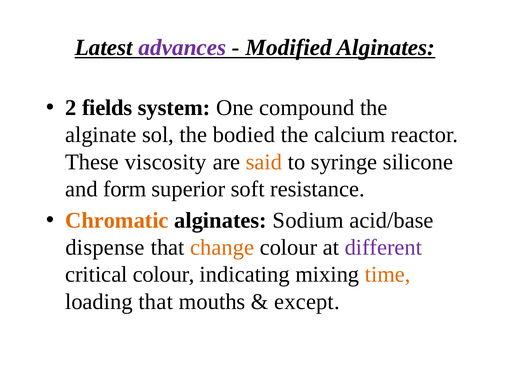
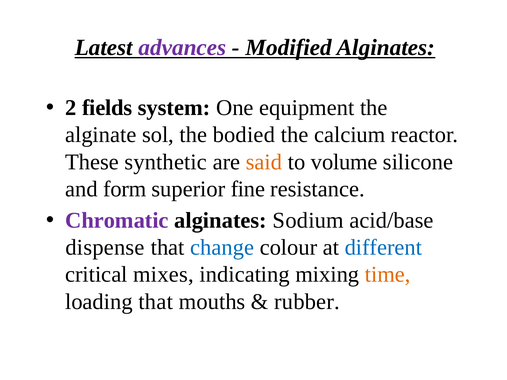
compound: compound -> equipment (307, 108)
viscosity: viscosity -> synthetic (166, 162)
syringe: syringe -> volume (344, 162)
soft: soft -> fine (248, 189)
Chromatic colour: orange -> purple (117, 221)
change colour: orange -> blue (222, 248)
different colour: purple -> blue (383, 248)
critical colour: colour -> mixes (163, 275)
except: except -> rubber (307, 302)
